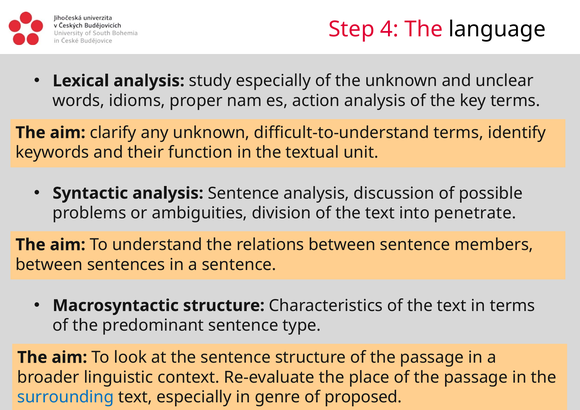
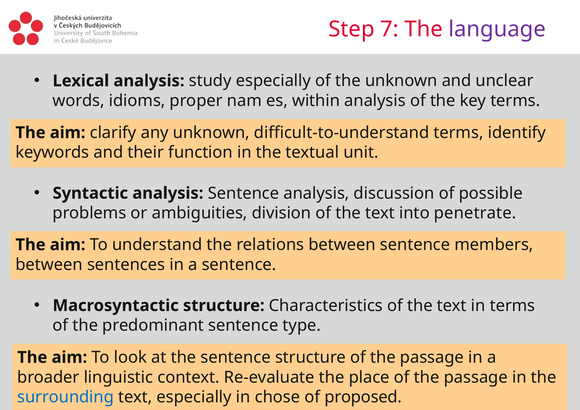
4: 4 -> 7 (390, 29)
language colour: black -> purple (497, 29)
action: action -> within (316, 101)
genre: genre -> chose (277, 397)
